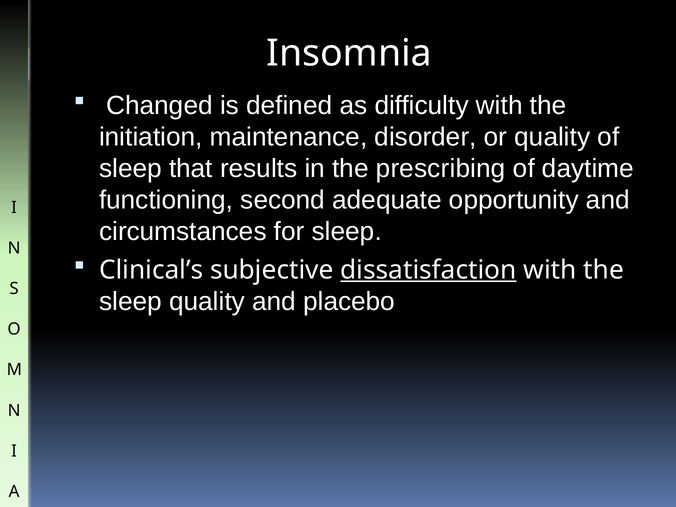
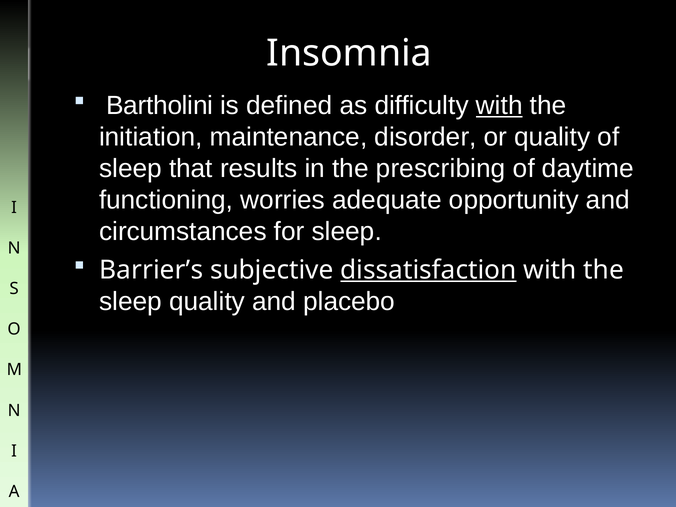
Changed: Changed -> Bartholini (160, 105)
with underline: none -> present (499, 105)
second: second -> worries (283, 200)
Clinical’s: Clinical’s -> Barrier’s (151, 270)
